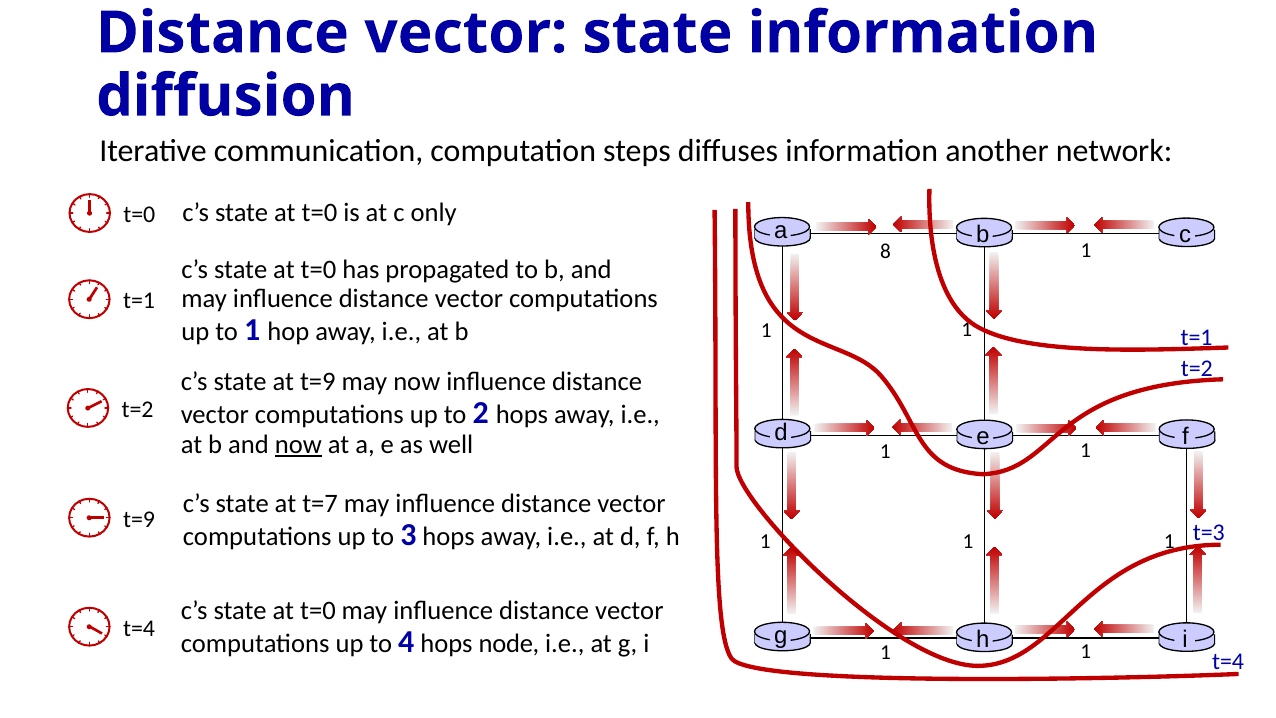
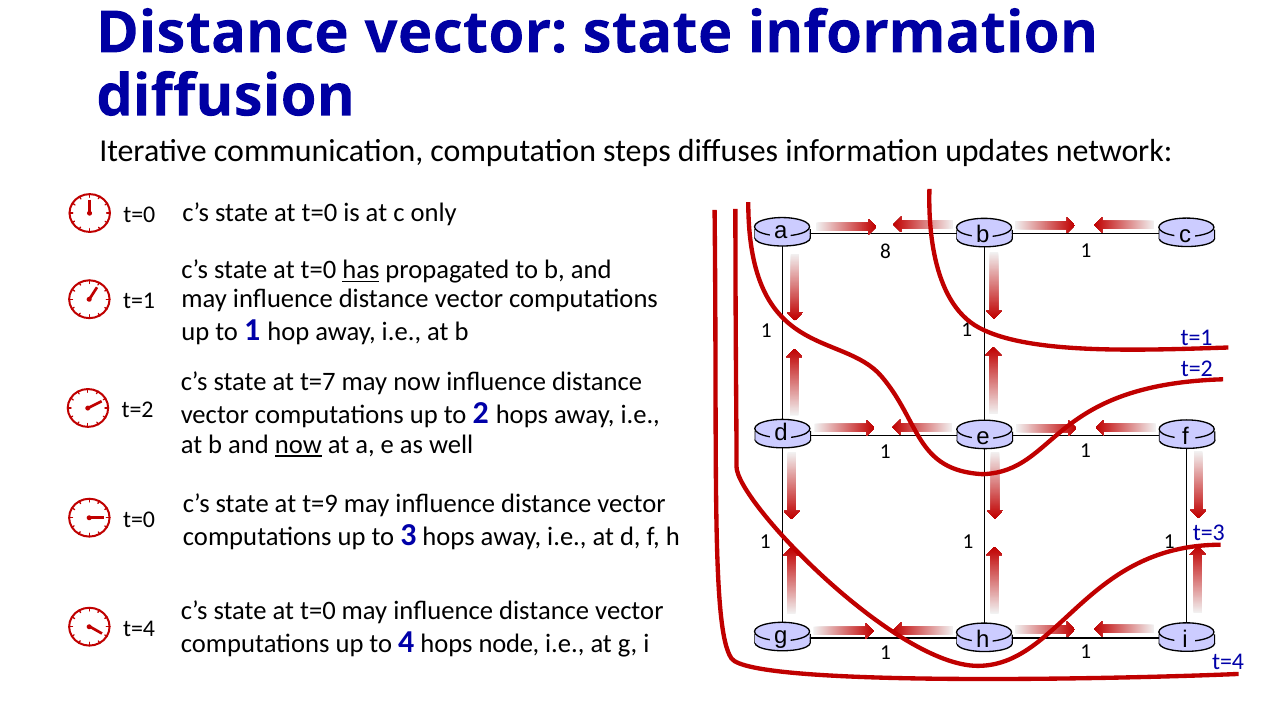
another: another -> updates (997, 150)
has underline: none -> present (361, 270)
at t=9: t=9 -> t=7 (318, 381)
t=7: t=7 -> t=9 (320, 503)
t=9: t=9 -> t=0 (139, 519)
